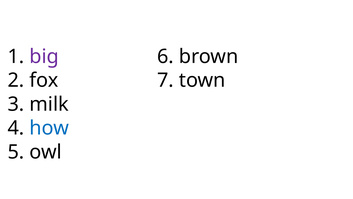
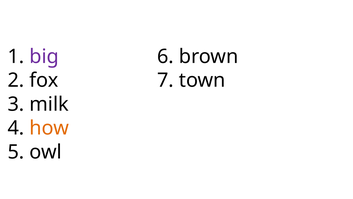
how colour: blue -> orange (49, 128)
